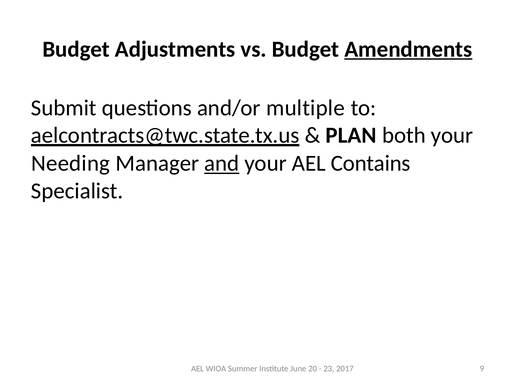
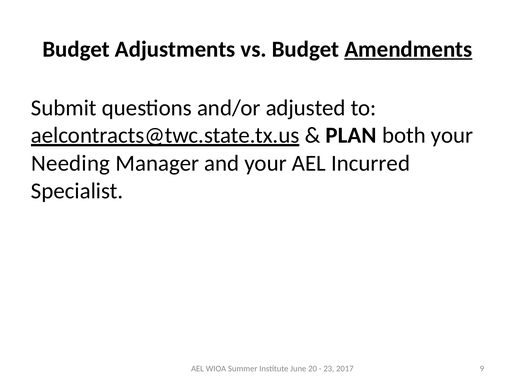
multiple: multiple -> adjusted (306, 108)
and underline: present -> none (222, 163)
Contains: Contains -> Incurred (371, 163)
